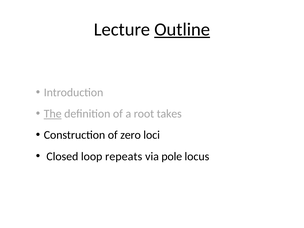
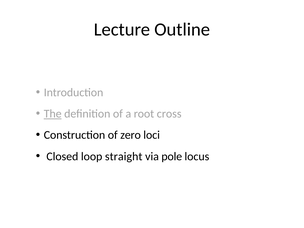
Outline underline: present -> none (182, 29)
takes: takes -> cross (169, 114)
repeats: repeats -> straight (124, 156)
